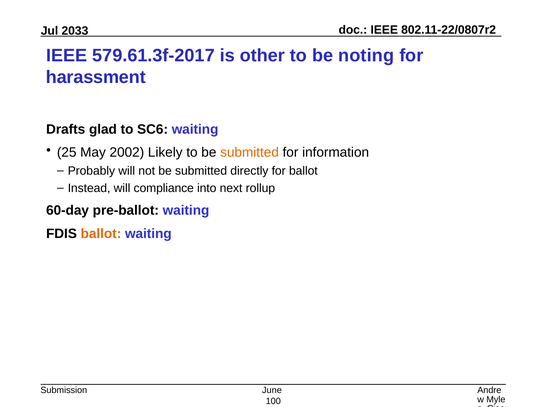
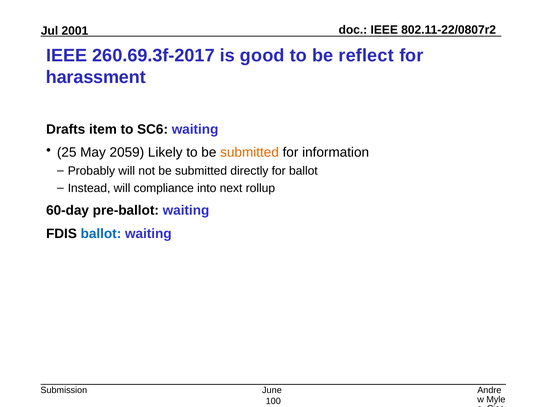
2033: 2033 -> 2001 (75, 31)
579.61.3f-2017: 579.61.3f-2017 -> 260.69.3f-2017 (153, 55)
other: other -> good (262, 55)
noting: noting -> reflect (366, 55)
glad: glad -> item (103, 129)
2002: 2002 -> 2059 (127, 152)
ballot colour: orange -> blue (101, 233)
